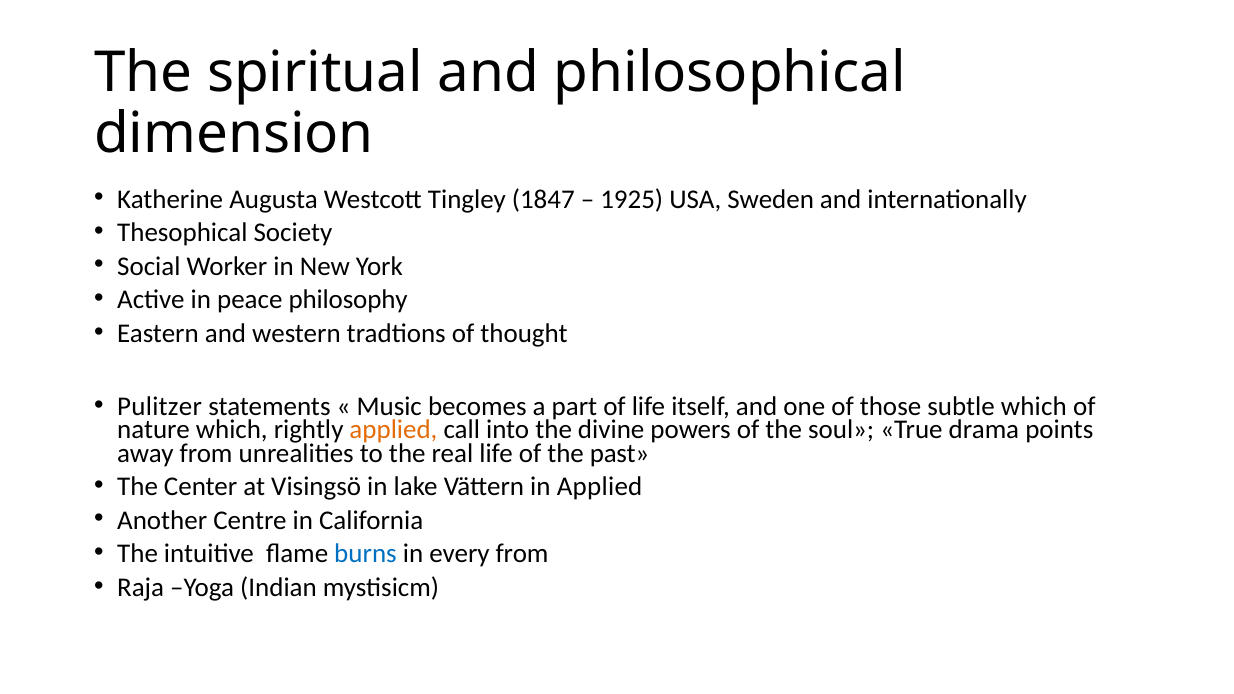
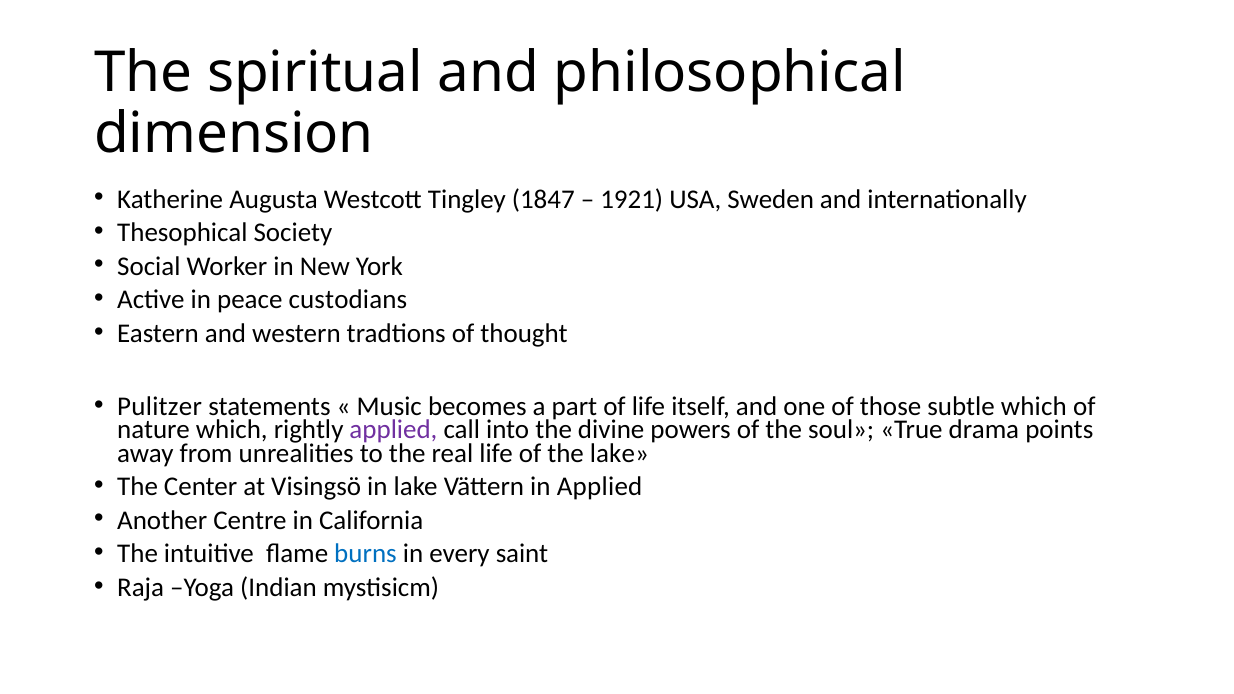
1925: 1925 -> 1921 (632, 199)
philosophy: philosophy -> custodians (348, 300)
applied colour: orange -> purple (393, 430)
the past: past -> lake (619, 453)
every from: from -> saint (522, 554)
